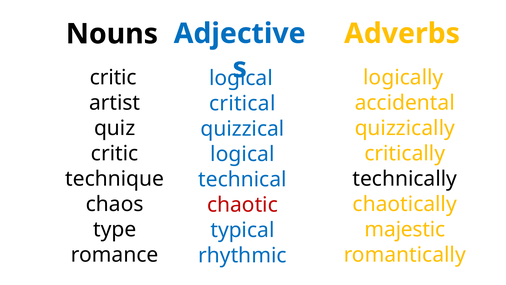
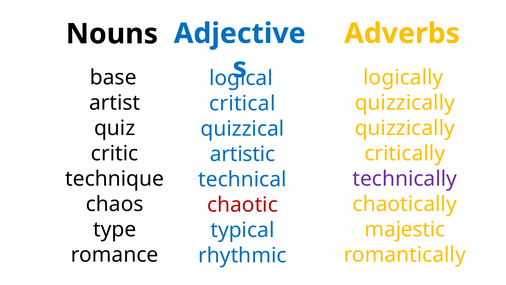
critic: critic -> base (113, 78)
accidental: accidental -> quizzically (405, 103)
logical: logical -> artistic (243, 154)
technically colour: black -> purple (405, 179)
